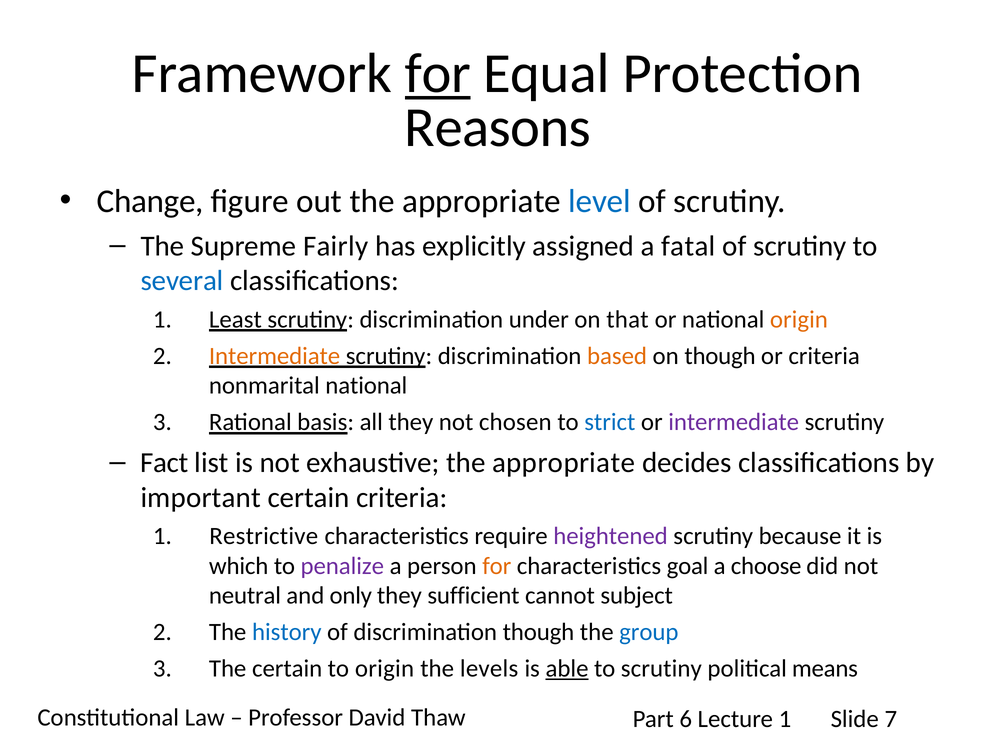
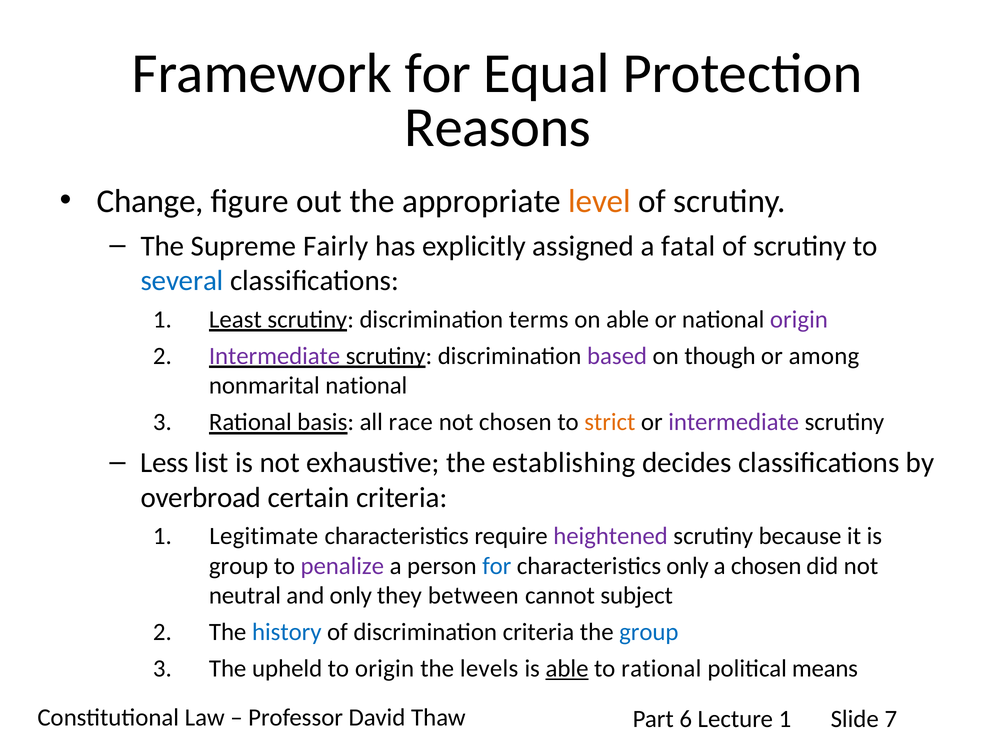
for underline: present -> none (438, 73)
level colour: blue -> orange (599, 201)
under: under -> terms (539, 320)
on that: that -> able (628, 320)
origin colour: orange -> purple (799, 320)
Intermediate colour: orange -> purple (275, 356)
based colour: orange -> purple (617, 356)
or criteria: criteria -> among (824, 356)
all they: they -> race (411, 422)
strict colour: blue -> orange (610, 422)
Fact: Fact -> Less (164, 463)
exhaustive the appropriate: appropriate -> establishing (564, 463)
important: important -> overbroad (201, 498)
Restrictive: Restrictive -> Legitimate (264, 536)
which: which -> group (239, 566)
for colour: orange -> blue (497, 566)
characteristics goal: goal -> only (688, 566)
a choose: choose -> chosen (766, 566)
sufficient: sufficient -> between (473, 596)
discrimination though: though -> criteria (538, 632)
The certain: certain -> upheld (287, 669)
to scrutiny: scrutiny -> rational (661, 669)
